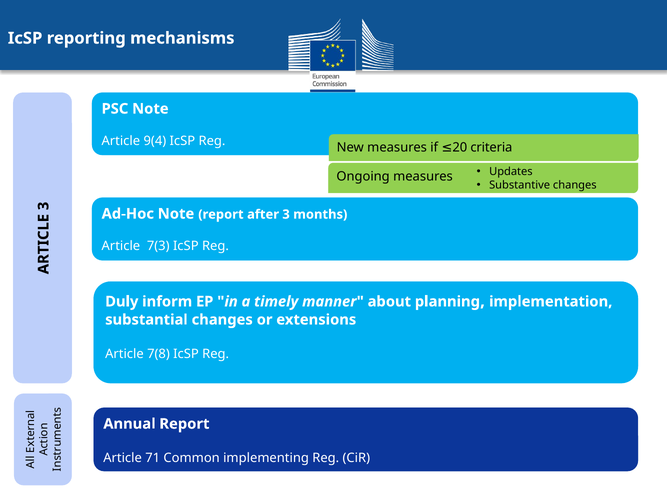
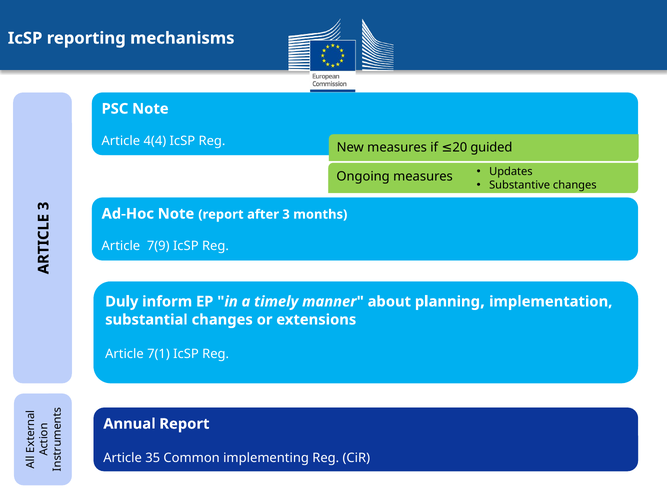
9(4: 9(4 -> 4(4 (155, 141)
criteria: criteria -> guided (491, 148)
7(3: 7(3 -> 7(9 (158, 246)
7(8: 7(8 -> 7(1 (158, 354)
71: 71 -> 35 (153, 458)
